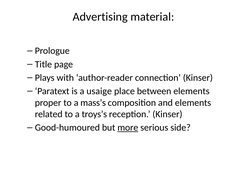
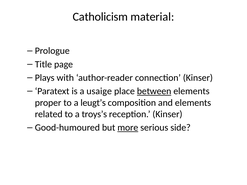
Advertising: Advertising -> Catholicism (100, 17)
between underline: none -> present (154, 91)
mass’s: mass’s -> leugt’s (93, 103)
